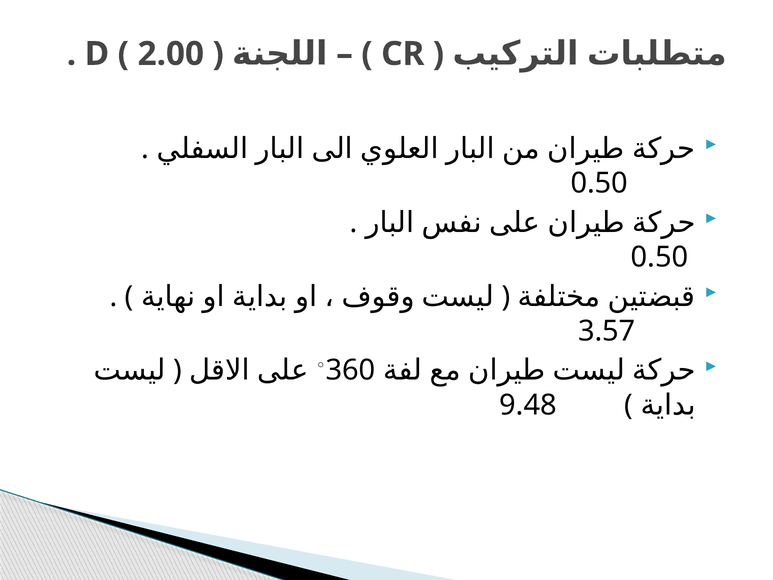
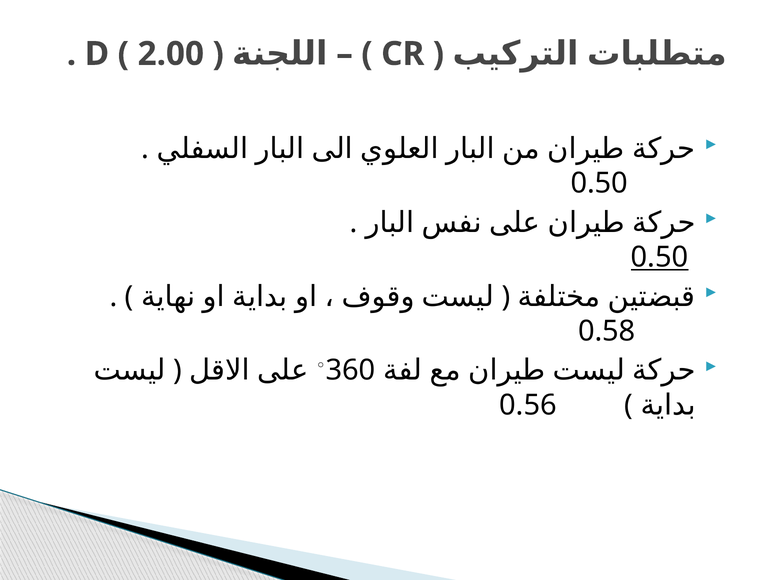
0.50 underline: none -> present (660, 257)
3.57: 3.57 -> 0.58 (607, 331)
9.48: 9.48 -> 0.56 (528, 405)
